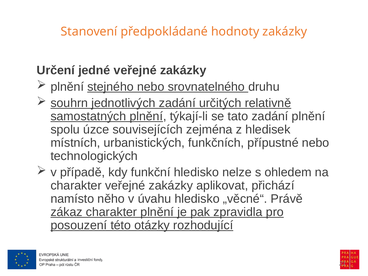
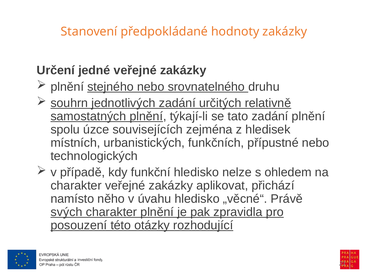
zákaz: zákaz -> svých (66, 212)
